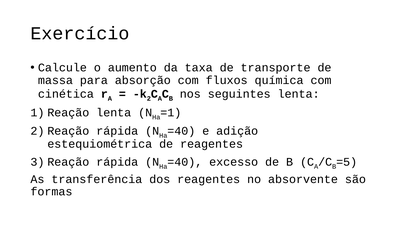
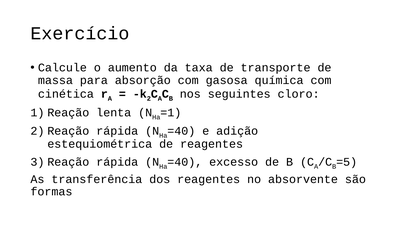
fluxos: fluxos -> gasosa (227, 80)
seguintes lenta: lenta -> cloro (299, 94)
